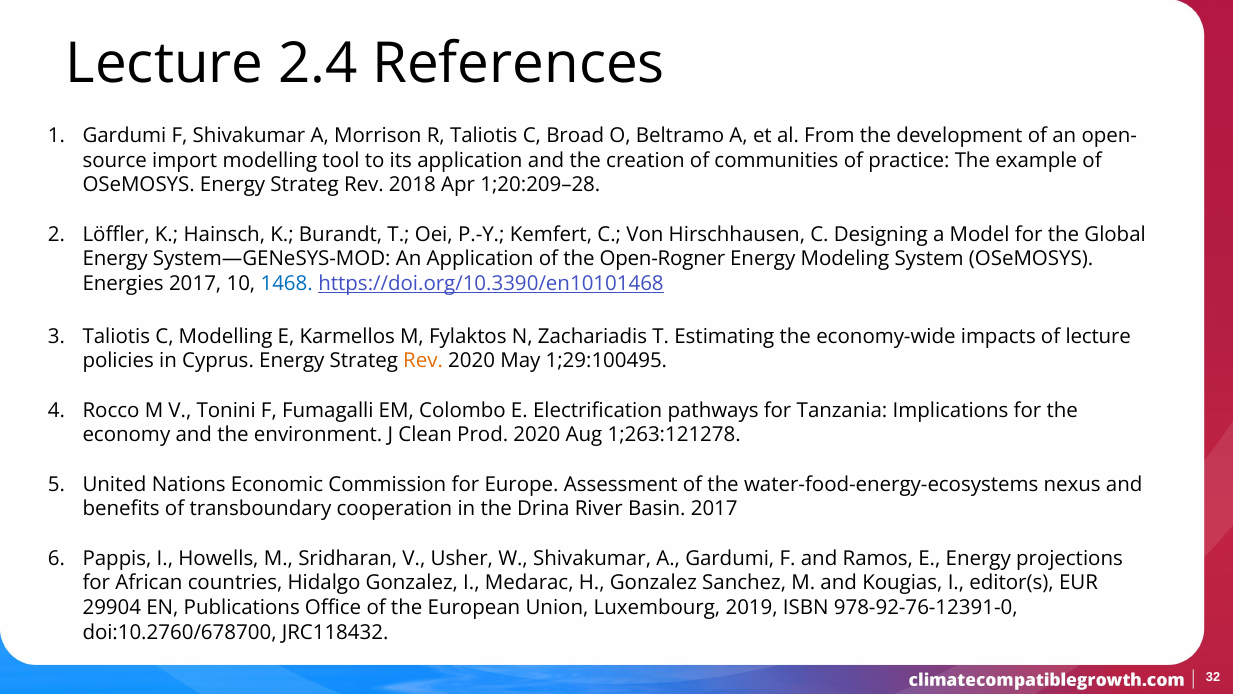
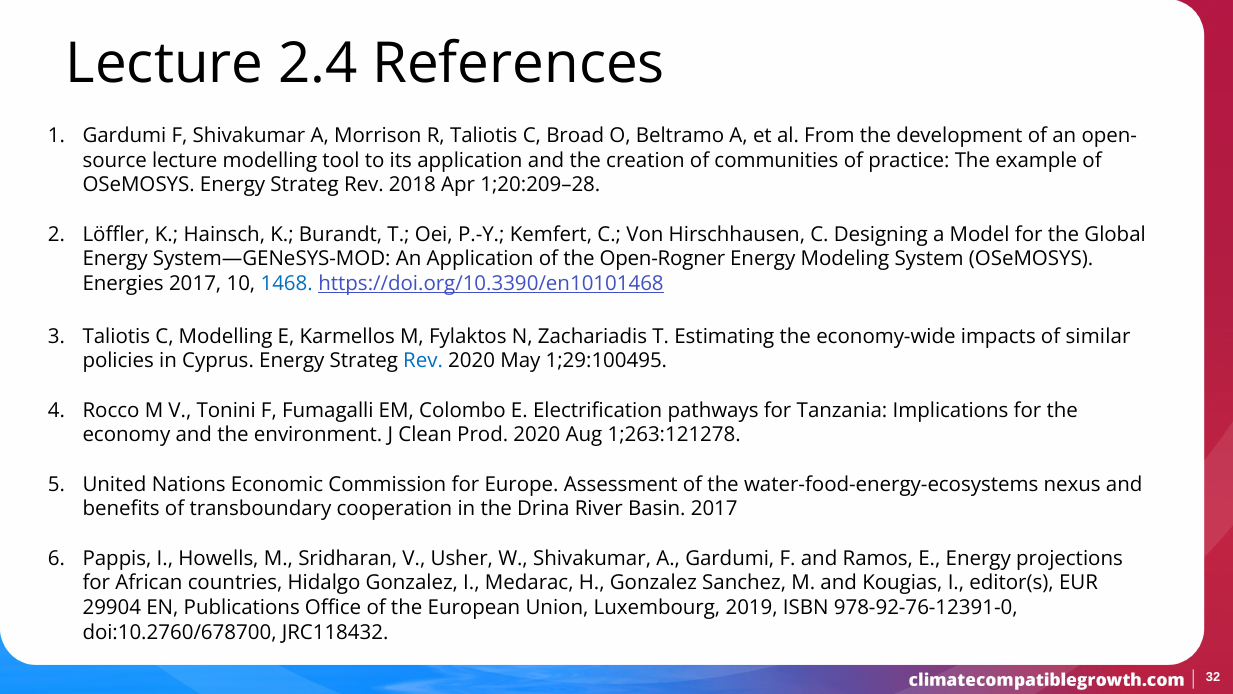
import: import -> lecture (185, 160)
of lecture: lecture -> similar (1098, 336)
Rev colour: orange -> blue (423, 361)
